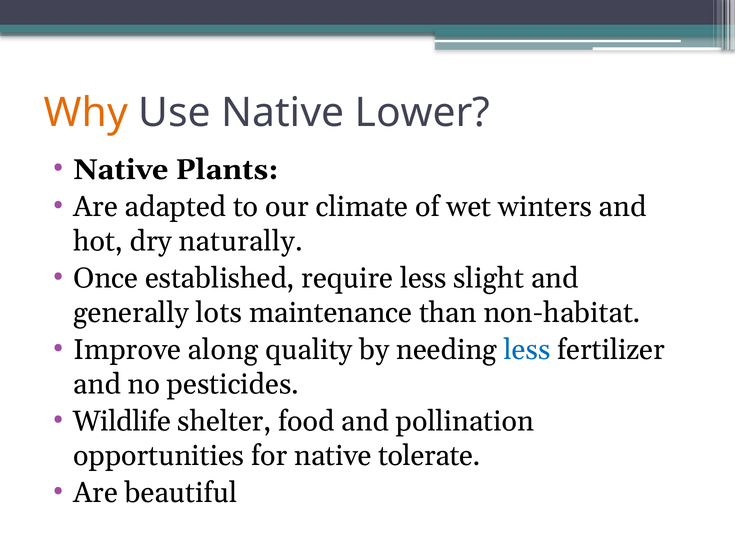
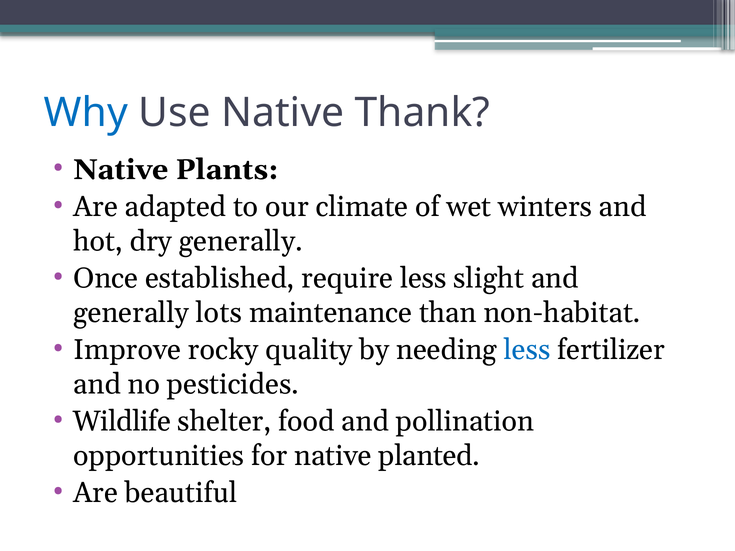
Why colour: orange -> blue (86, 113)
Lower: Lower -> Thank (422, 113)
dry naturally: naturally -> generally (241, 241)
along: along -> rocky (223, 350)
tolerate: tolerate -> planted (429, 456)
